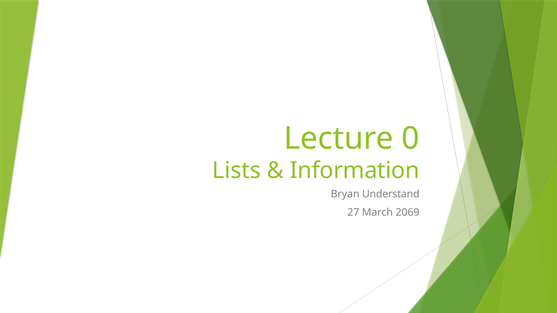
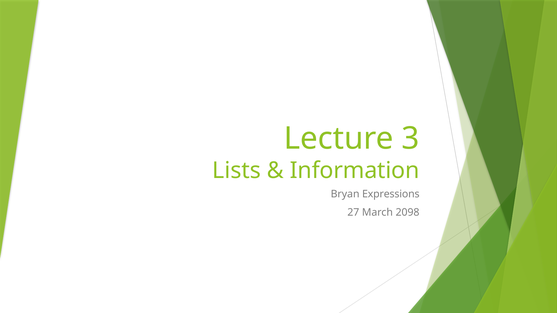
0: 0 -> 3 (410, 139)
Understand: Understand -> Expressions (391, 194)
2069: 2069 -> 2098 (408, 212)
